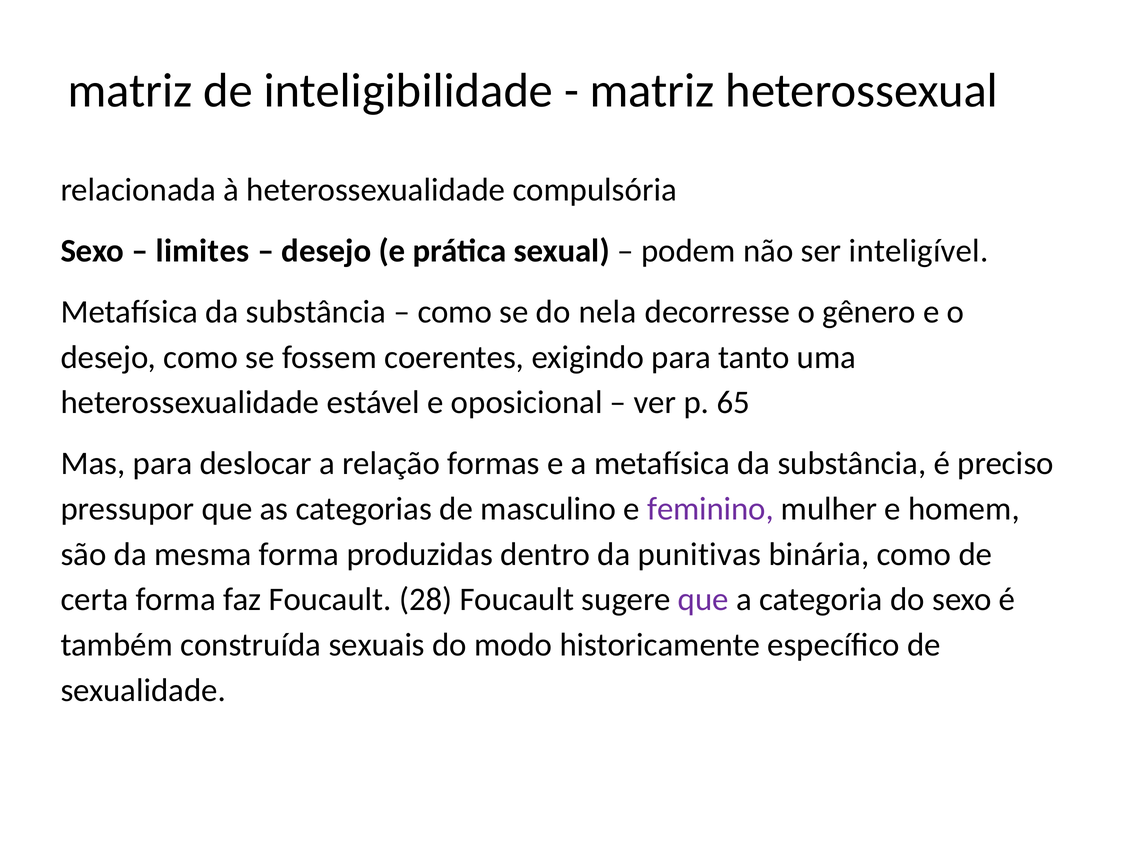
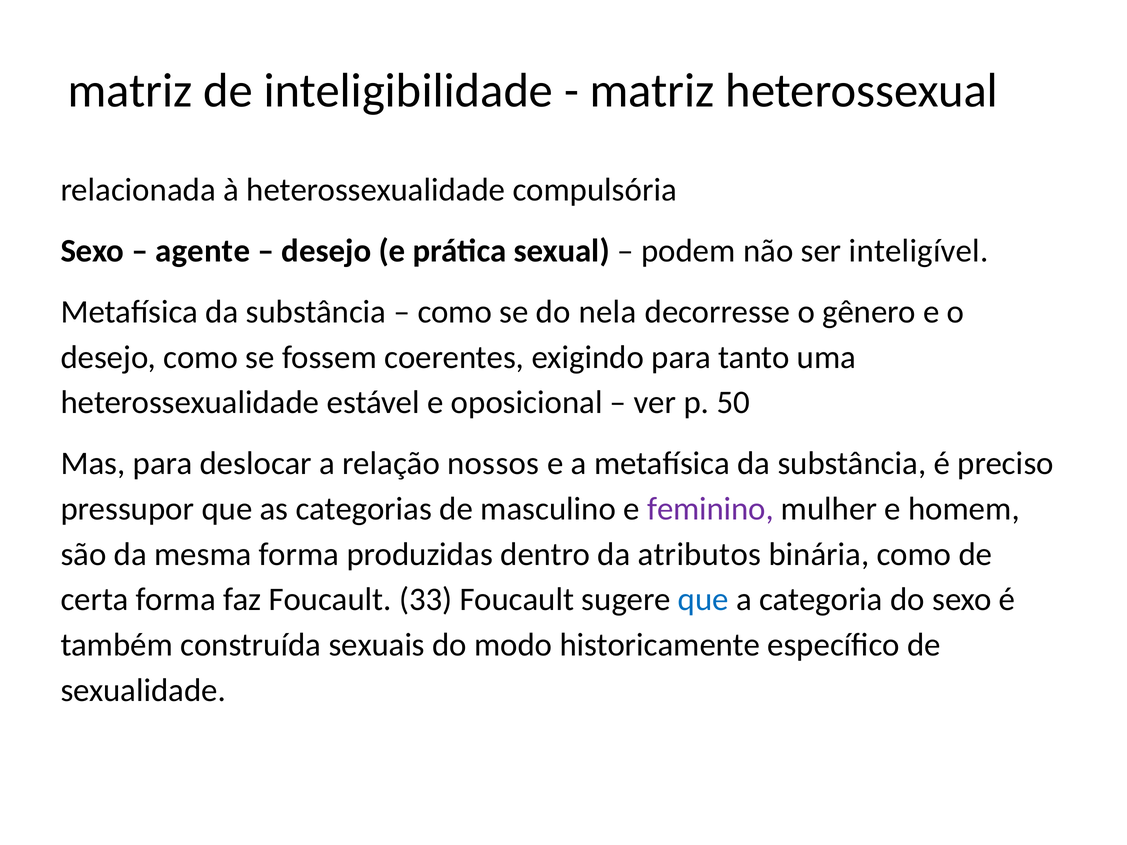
limites: limites -> agente (203, 251)
65: 65 -> 50 (733, 403)
formas: formas -> nossos (493, 464)
punitivas: punitivas -> atributos (699, 554)
28: 28 -> 33 (426, 600)
que colour: purple -> blue (703, 600)
